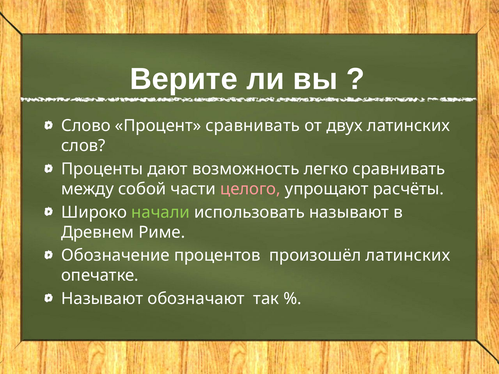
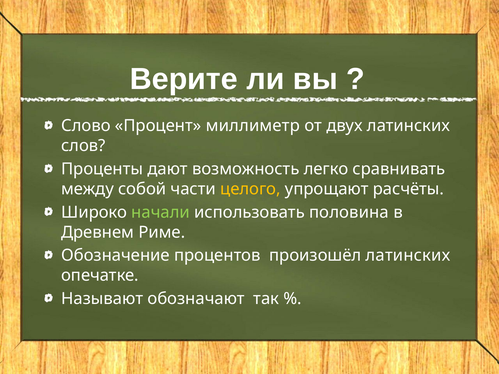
Процент сравнивать: сравнивать -> миллиметр (253, 126)
целого colour: pink -> yellow (250, 189)
использовать называют: называют -> половина (349, 212)
